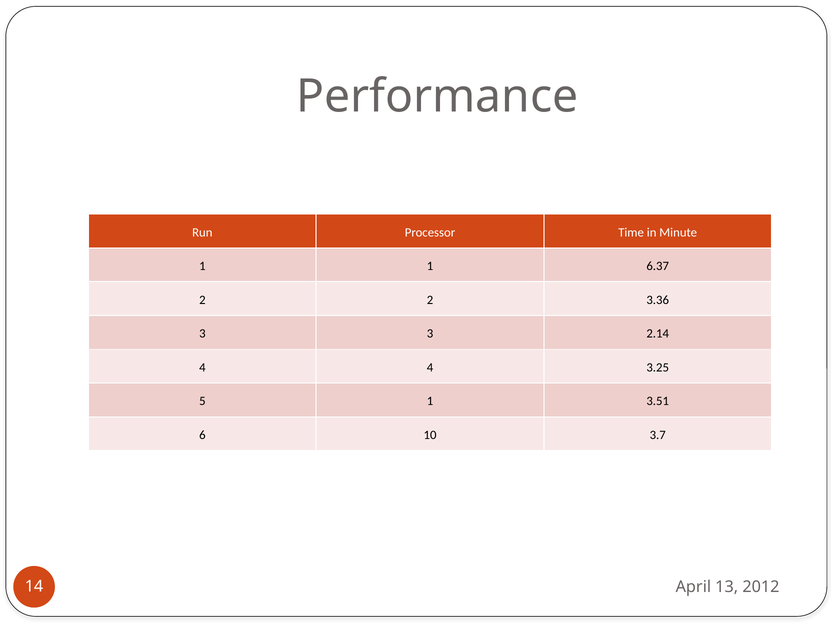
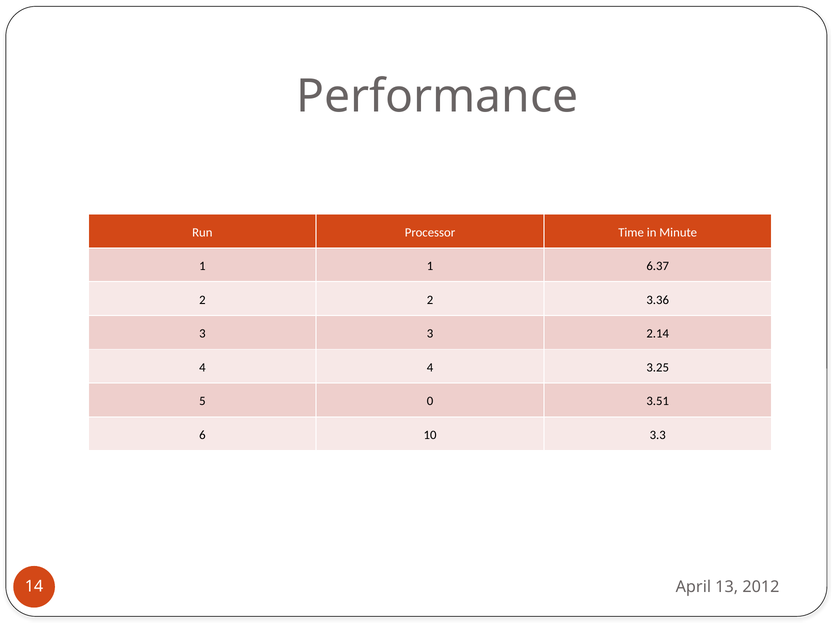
5 1: 1 -> 0 (430, 401)
3.7: 3.7 -> 3.3 (658, 435)
